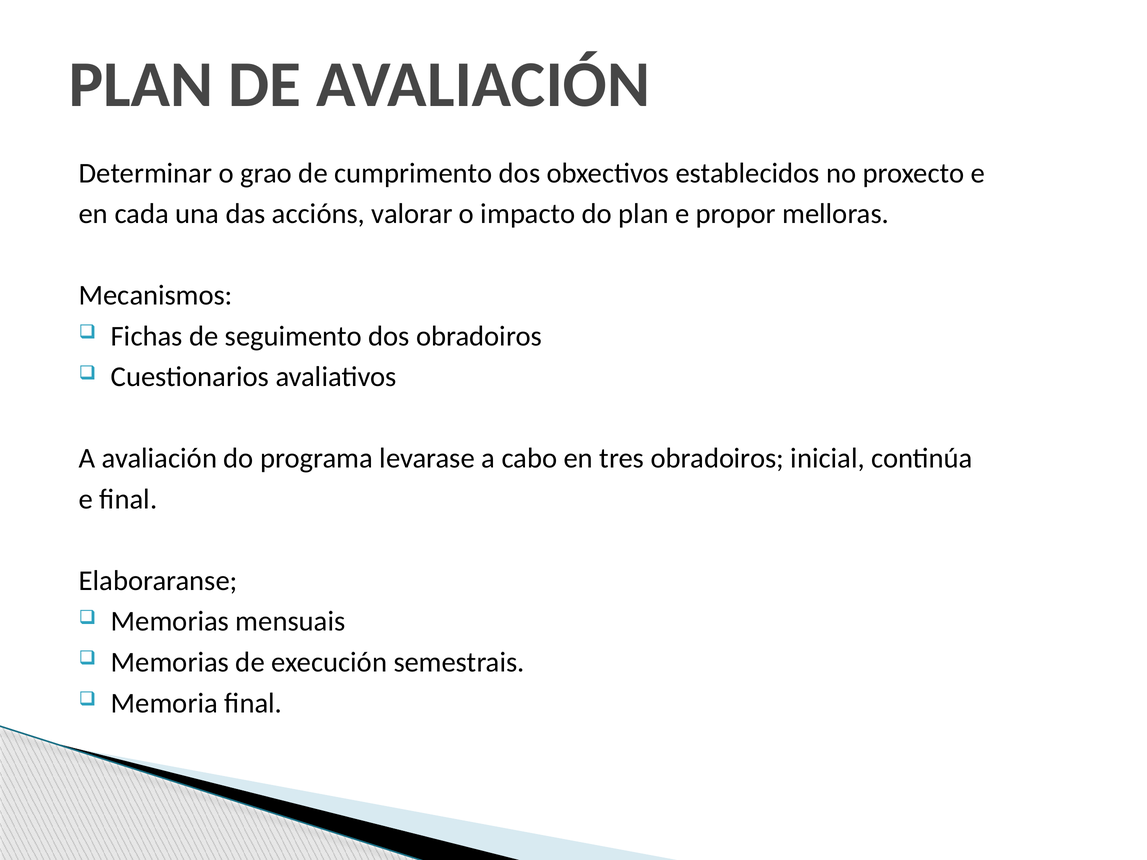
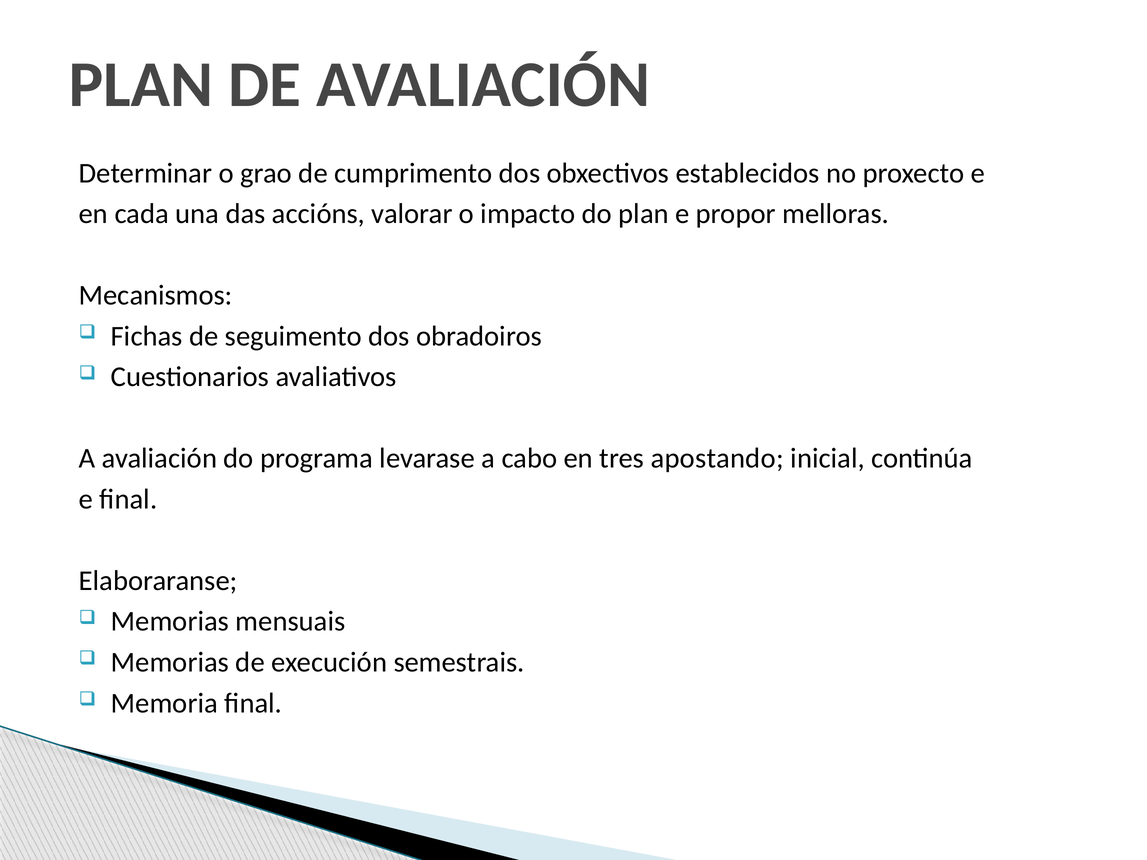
tres obradoiros: obradoiros -> apostando (717, 459)
